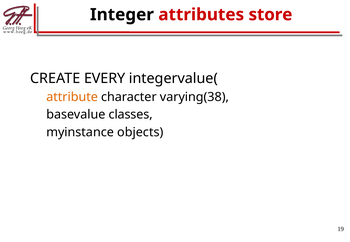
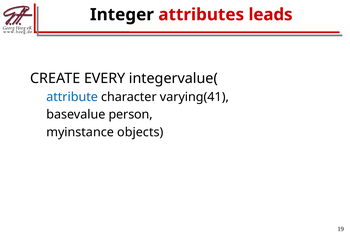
store: store -> leads (270, 15)
attribute colour: orange -> blue (72, 97)
varying(38: varying(38 -> varying(41 (194, 97)
classes: classes -> person (131, 115)
